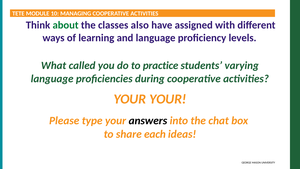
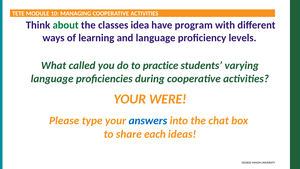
also: also -> idea (140, 25)
assigned: assigned -> program (194, 25)
YOUR YOUR: YOUR -> WERE (168, 99)
answers colour: black -> blue (148, 120)
